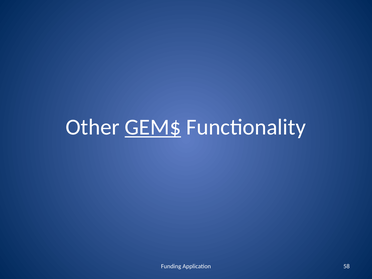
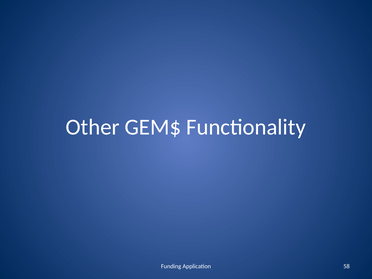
GEM$ underline: present -> none (153, 127)
